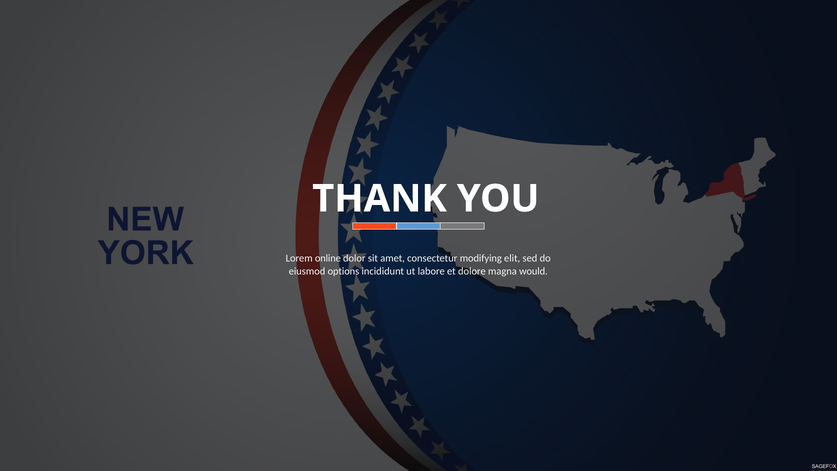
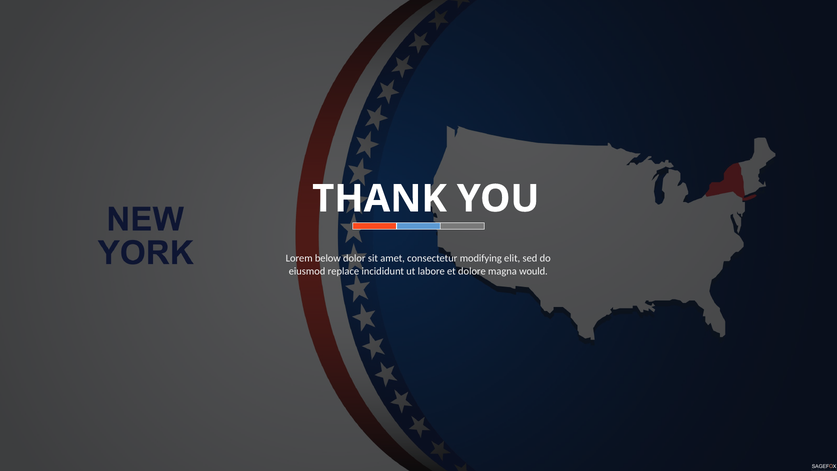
online: online -> below (328, 258)
options: options -> replace (343, 271)
